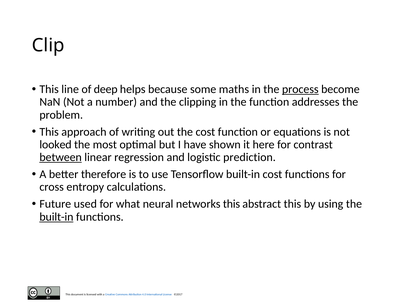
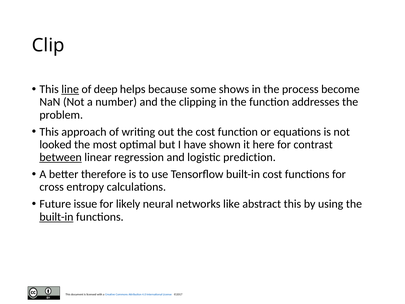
line underline: none -> present (70, 89)
maths: maths -> shows (234, 89)
process underline: present -> none (300, 89)
used: used -> issue (85, 204)
what: what -> likely (128, 204)
networks this: this -> like (231, 204)
